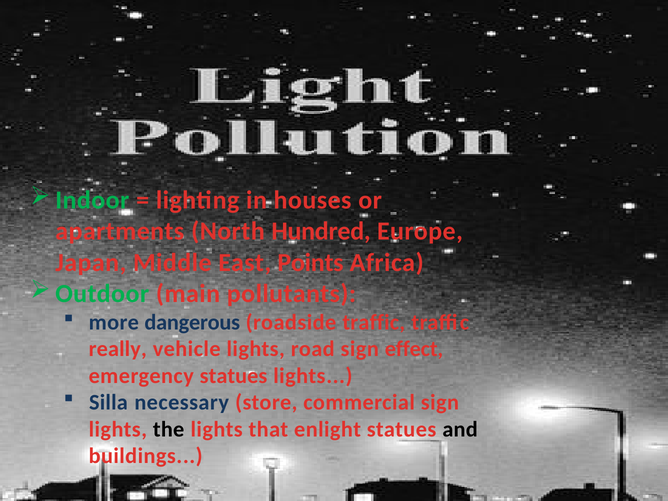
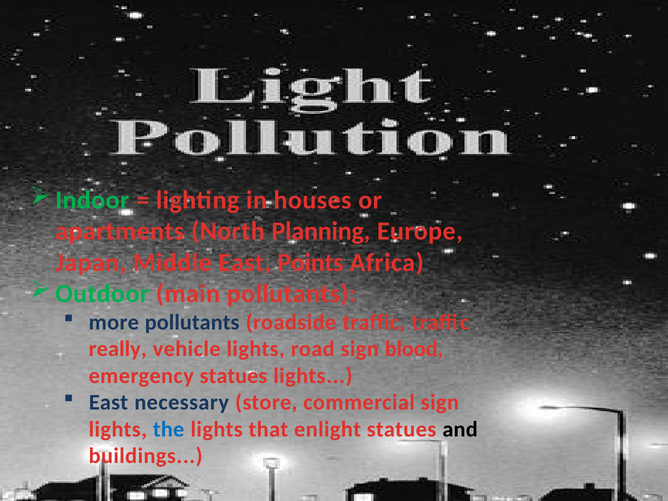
Hundred: Hundred -> Planning (321, 231)
more dangerous: dangerous -> pollutants (192, 322)
effect: effect -> blood (414, 349)
Silla: Silla -> East (108, 403)
the colour: black -> blue (169, 429)
